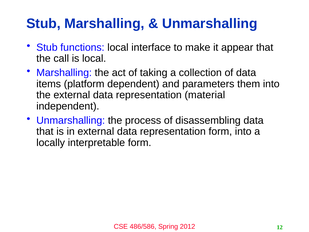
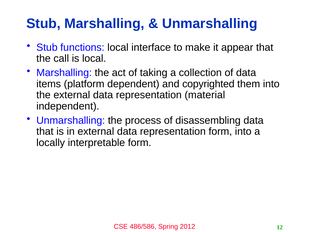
parameters: parameters -> copyrighted (208, 84)
